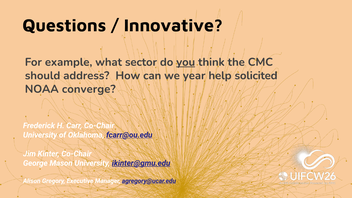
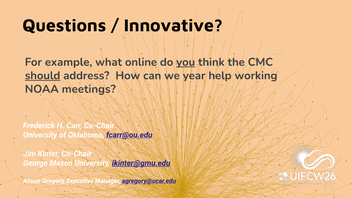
sector: sector -> online (141, 62)
should underline: none -> present (43, 76)
solicited: solicited -> working (256, 76)
converge: converge -> meetings (89, 89)
